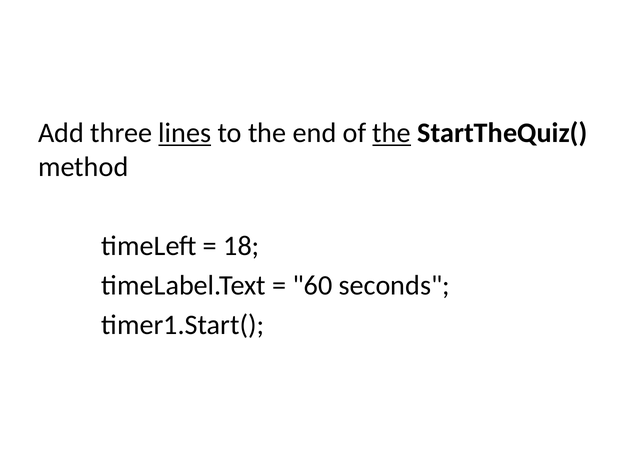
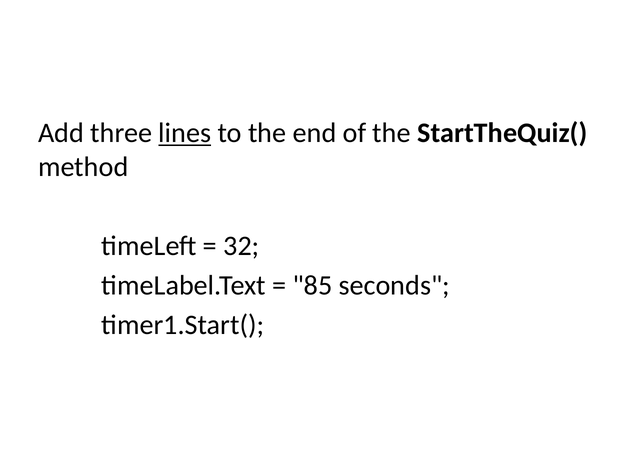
the underline: present -> none (392, 133)
18: 18 -> 32 (241, 246)
60: 60 -> 85 (313, 285)
